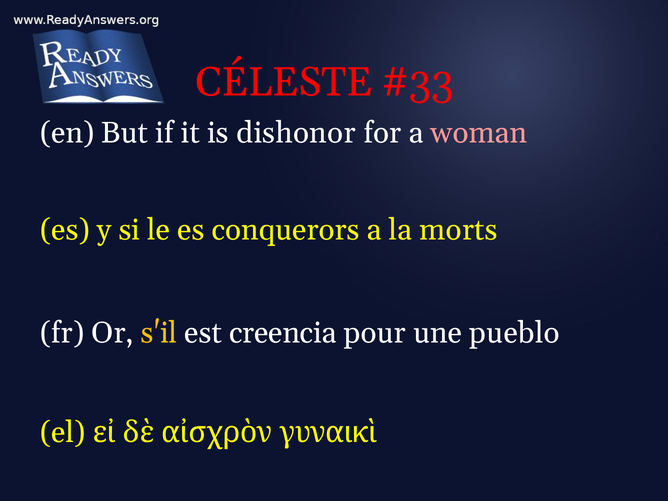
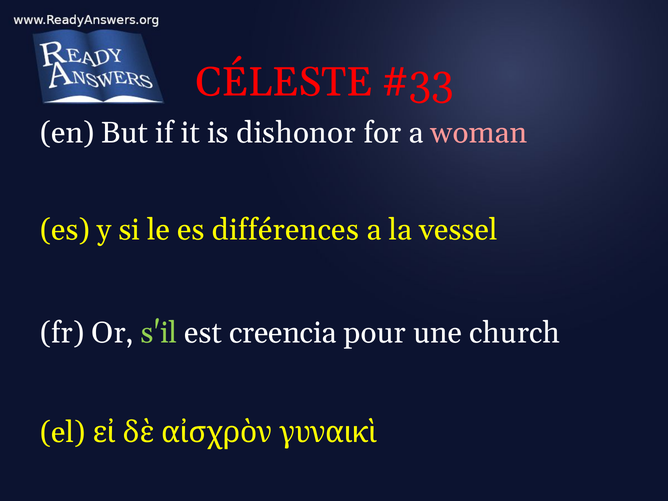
conquerors: conquerors -> différences (285, 230)
morts: morts -> vessel (459, 230)
s'il colour: yellow -> light green (159, 333)
pueblo: pueblo -> church (515, 333)
